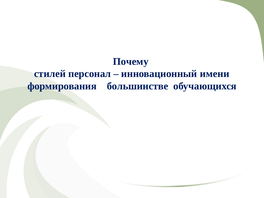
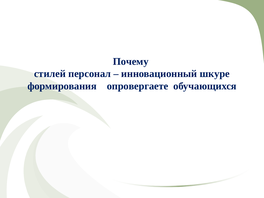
имени: имени -> шкуре (215, 74)
большинстве: большинстве -> опровергаете (138, 86)
